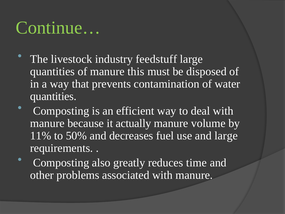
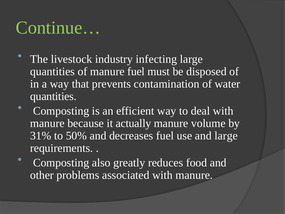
feedstuff: feedstuff -> infecting (156, 59)
manure this: this -> fuel (136, 71)
11%: 11% -> 31% (41, 135)
time: time -> food (197, 162)
